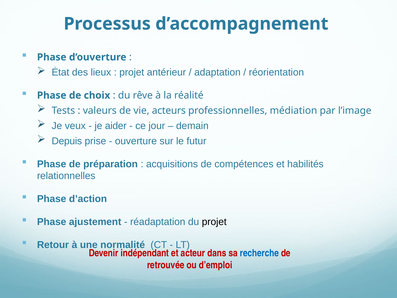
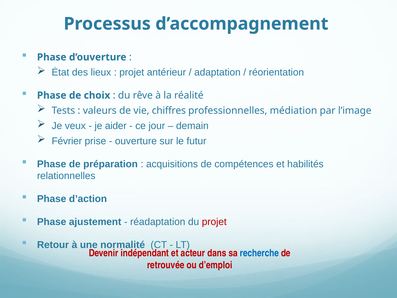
acteurs: acteurs -> chiffres (169, 110)
Depuis: Depuis -> Février (67, 141)
projet colour: black -> red (214, 222)
